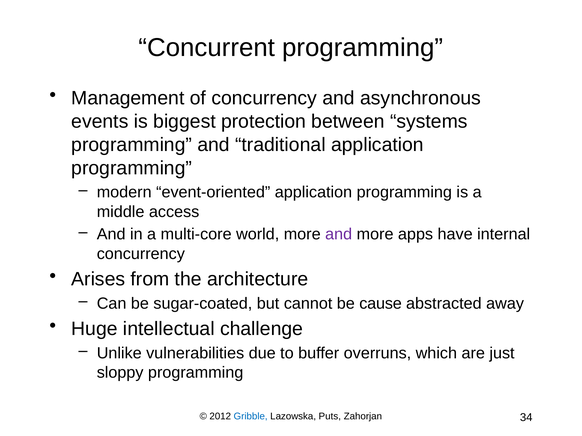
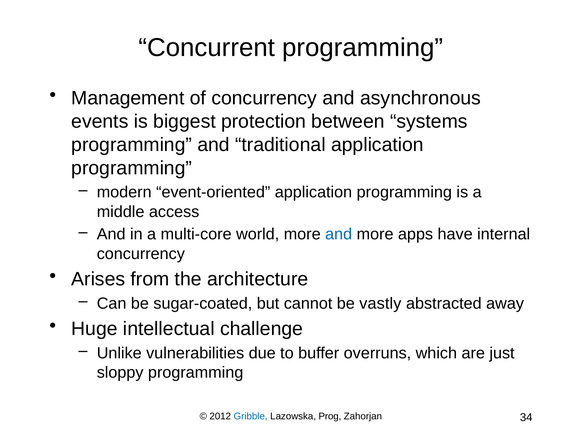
and colour: purple -> blue (339, 235)
cause: cause -> vastly (380, 304)
Puts: Puts -> Prog (330, 417)
